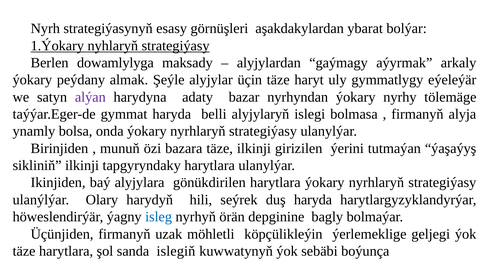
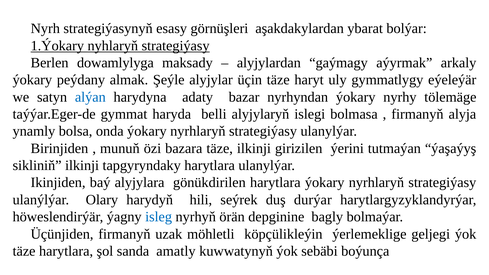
alýan colour: purple -> blue (90, 97)
duş haryda: haryda -> durýar (313, 200)
islegiň: islegiň -> amatly (176, 251)
